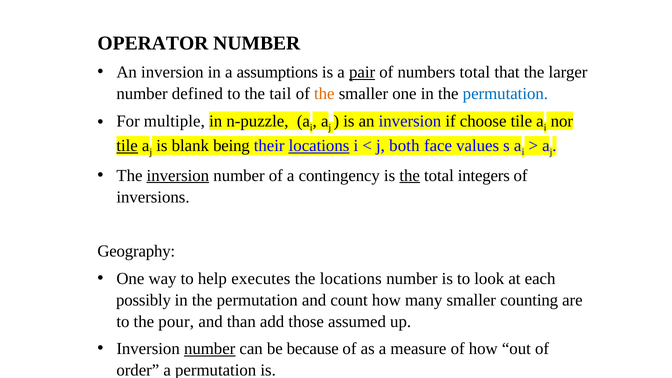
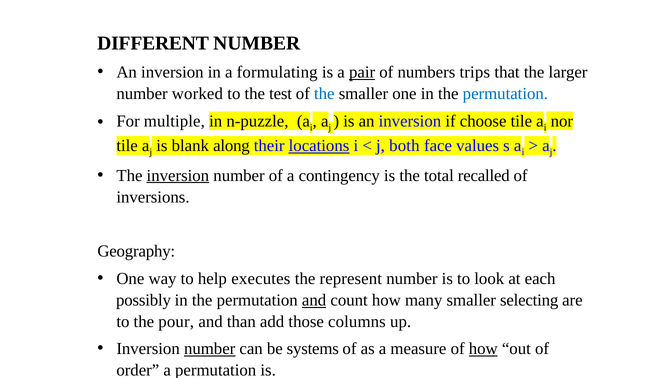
OPERATOR: OPERATOR -> DIFFERENT (153, 43)
assumptions: assumptions -> formulating (277, 72)
numbers total: total -> trips (475, 72)
defined: defined -> worked (197, 94)
tail: tail -> test (281, 94)
the colour: orange -> blue (324, 94)
tile underline: present -> none (127, 146)
being: being -> along (231, 146)
the underline: present -> none (410, 176)
integers: integers -> recalled (484, 176)
the locations: locations -> represent (351, 279)
and underline: none -> present (314, 300)
counting: counting -> selecting (529, 300)
assumed: assumed -> columns (357, 322)
because: because -> systems (313, 349)
how underline: none -> present (483, 349)
